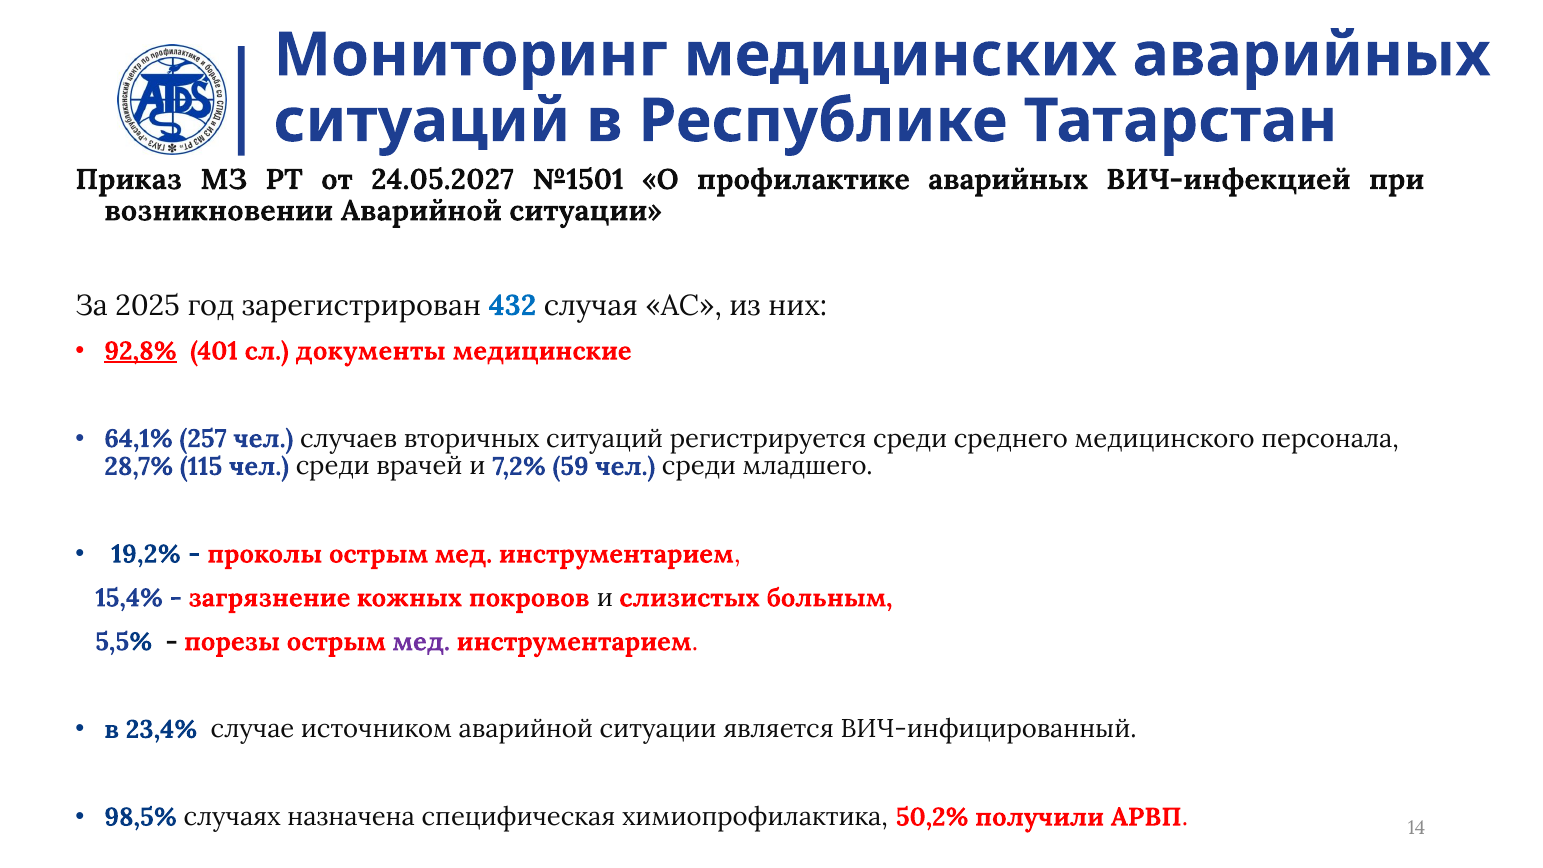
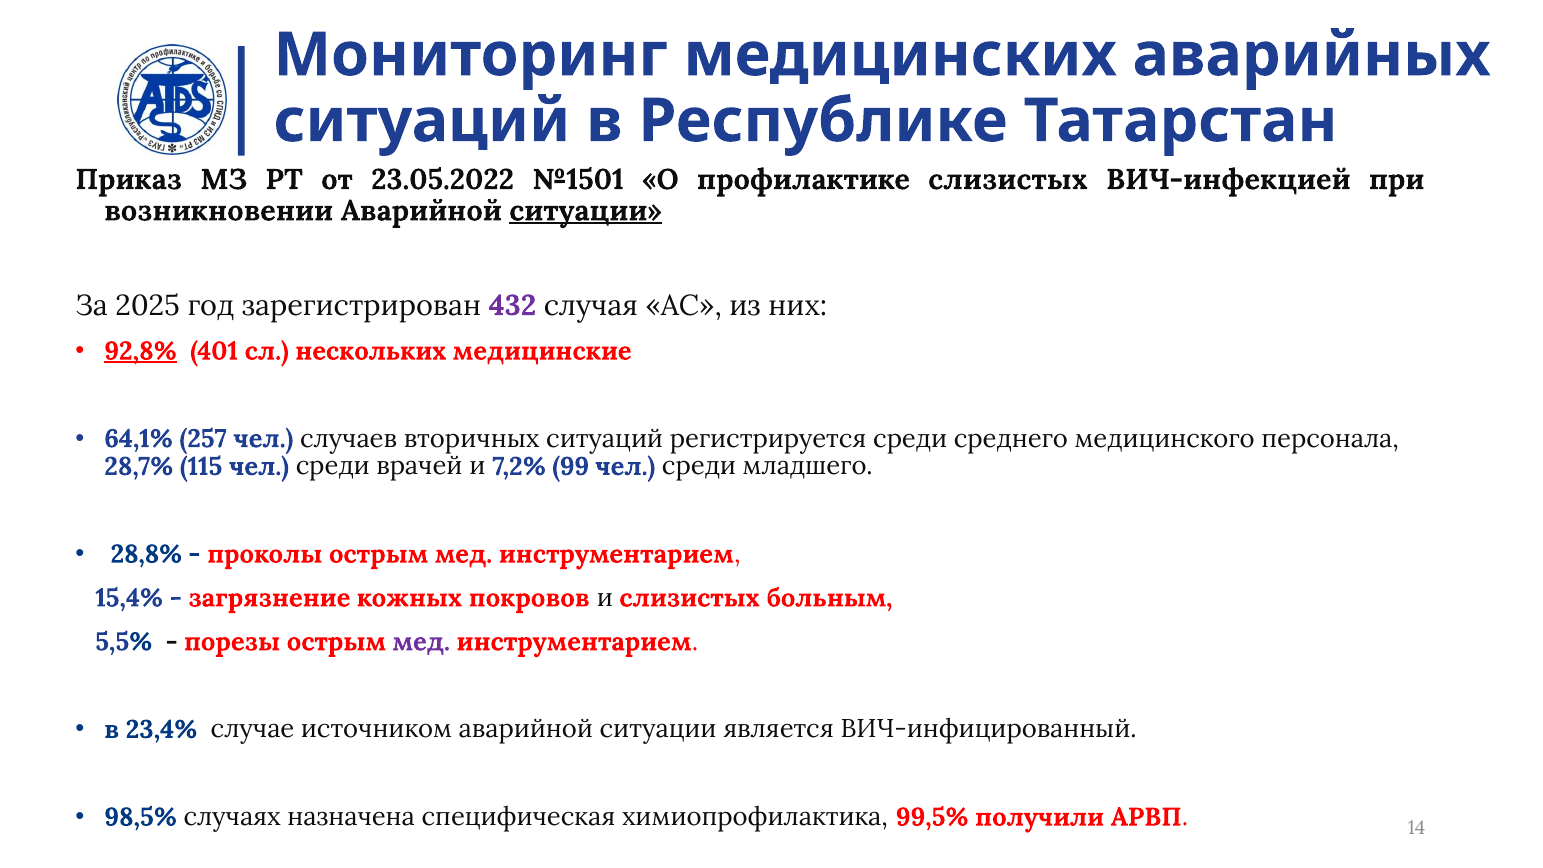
24.05.2027: 24.05.2027 -> 23.05.2022 (443, 180)
профилактике аварийных: аварийных -> слизистых (1008, 180)
ситуации underline: none -> present (585, 211)
432 colour: blue -> purple (513, 305)
документы: документы -> нескольких (371, 351)
59: 59 -> 99 (571, 466)
19,2%: 19,2% -> 28,8% (146, 554)
50,2%: 50,2% -> 99,5% (932, 817)
